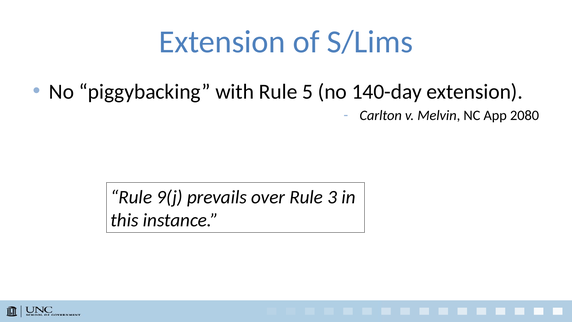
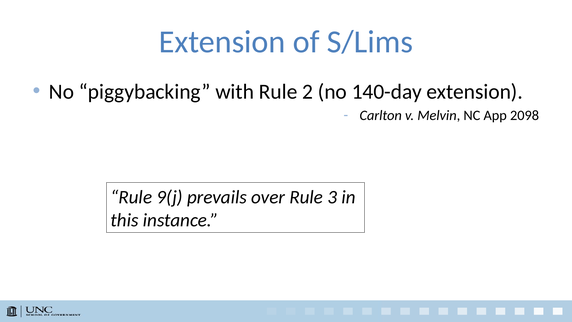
5: 5 -> 2 (308, 92)
2080: 2080 -> 2098 (525, 115)
